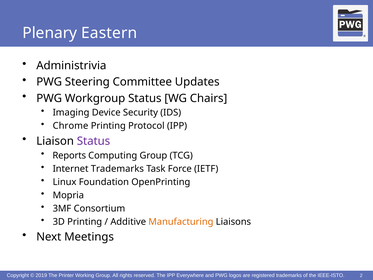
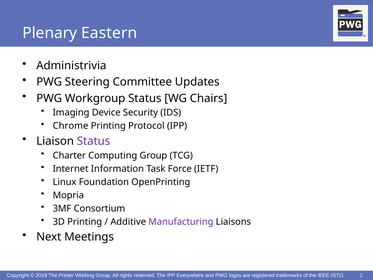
Reports: Reports -> Charter (69, 155)
Internet Trademarks: Trademarks -> Information (117, 169)
Manufacturing colour: orange -> purple (181, 222)
